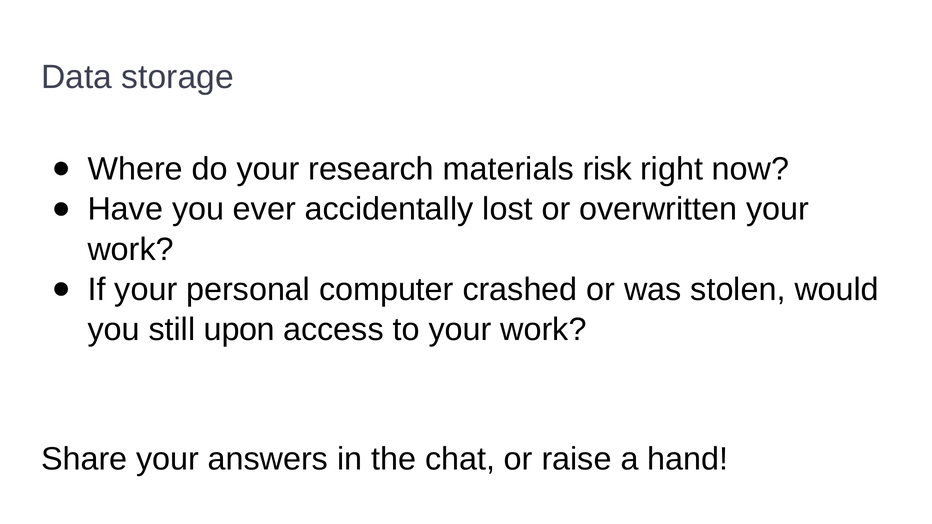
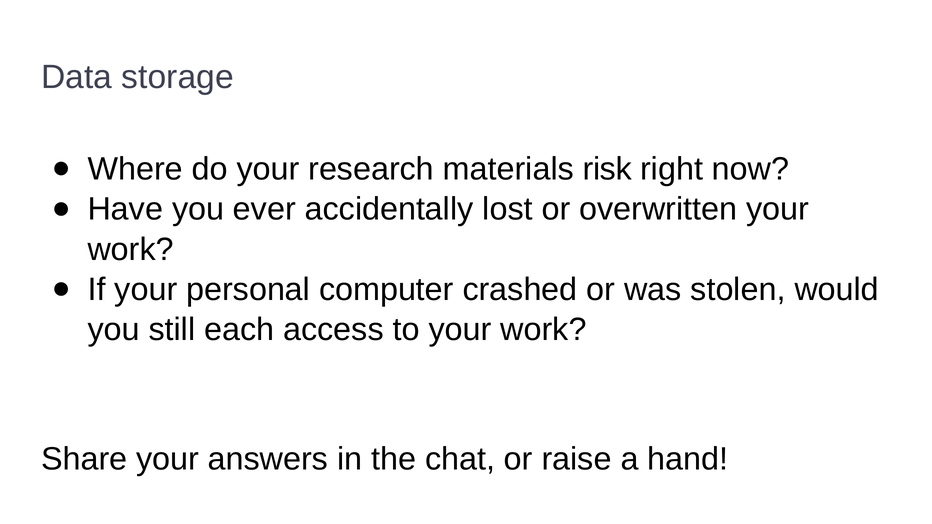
upon: upon -> each (239, 330)
